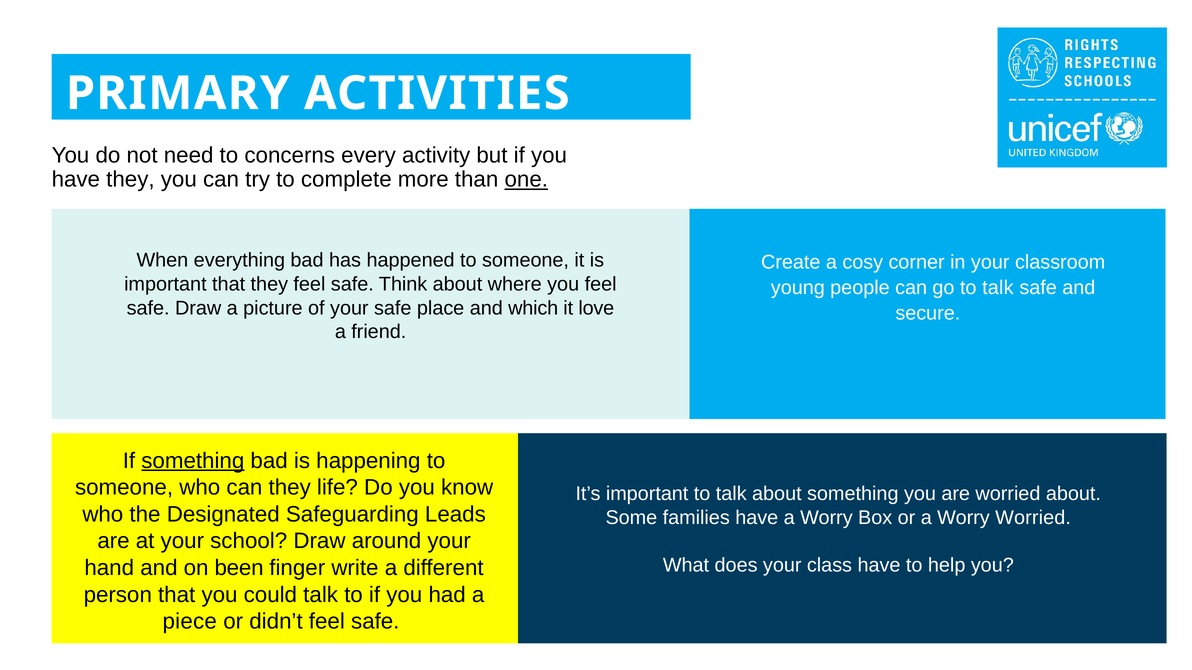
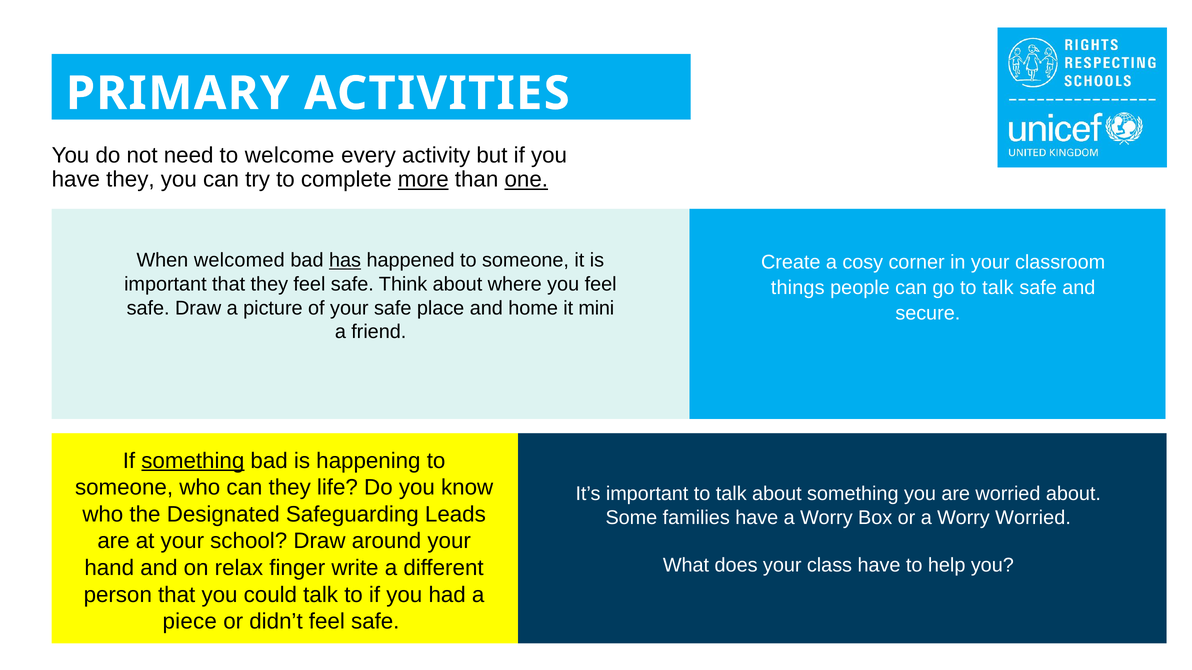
concerns: concerns -> welcome (290, 156)
more underline: none -> present (423, 180)
everything: everything -> welcomed (239, 261)
has underline: none -> present (345, 261)
young: young -> things (798, 288)
which: which -> home (533, 308)
love: love -> mini (596, 308)
been: been -> relax (239, 568)
